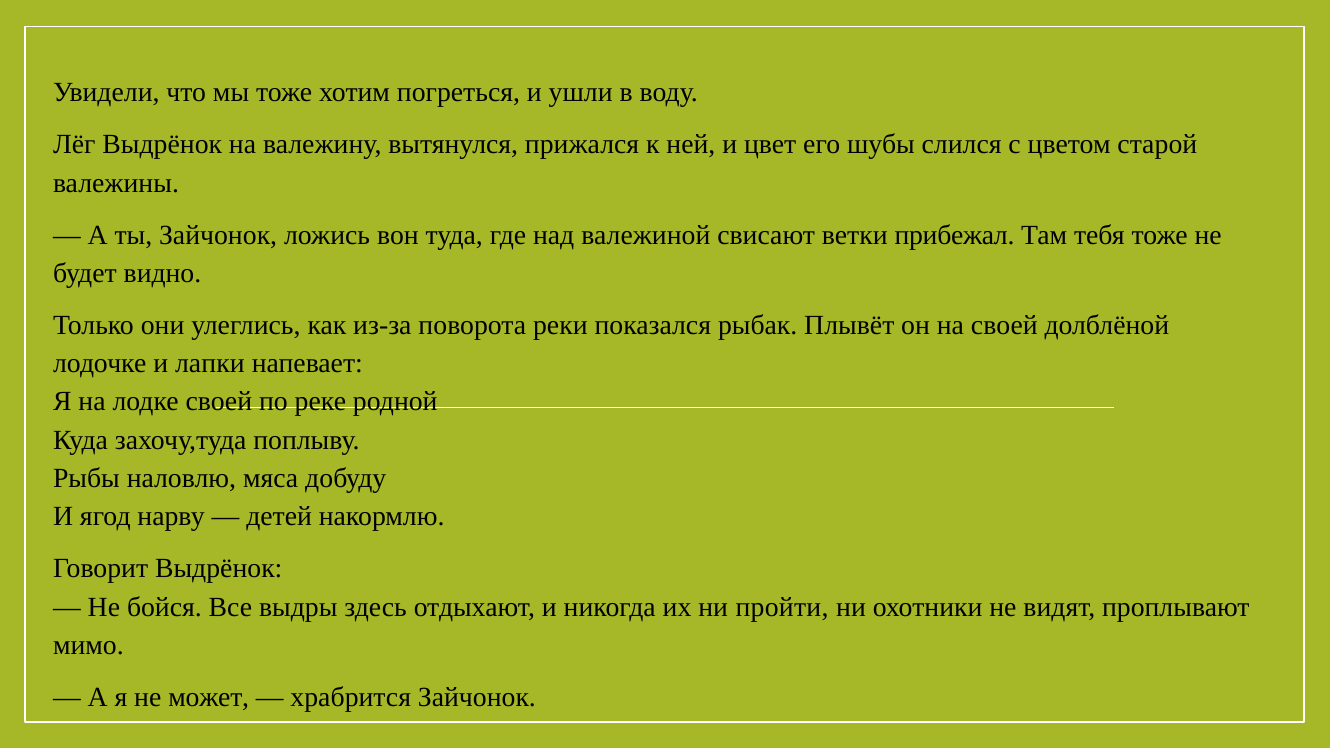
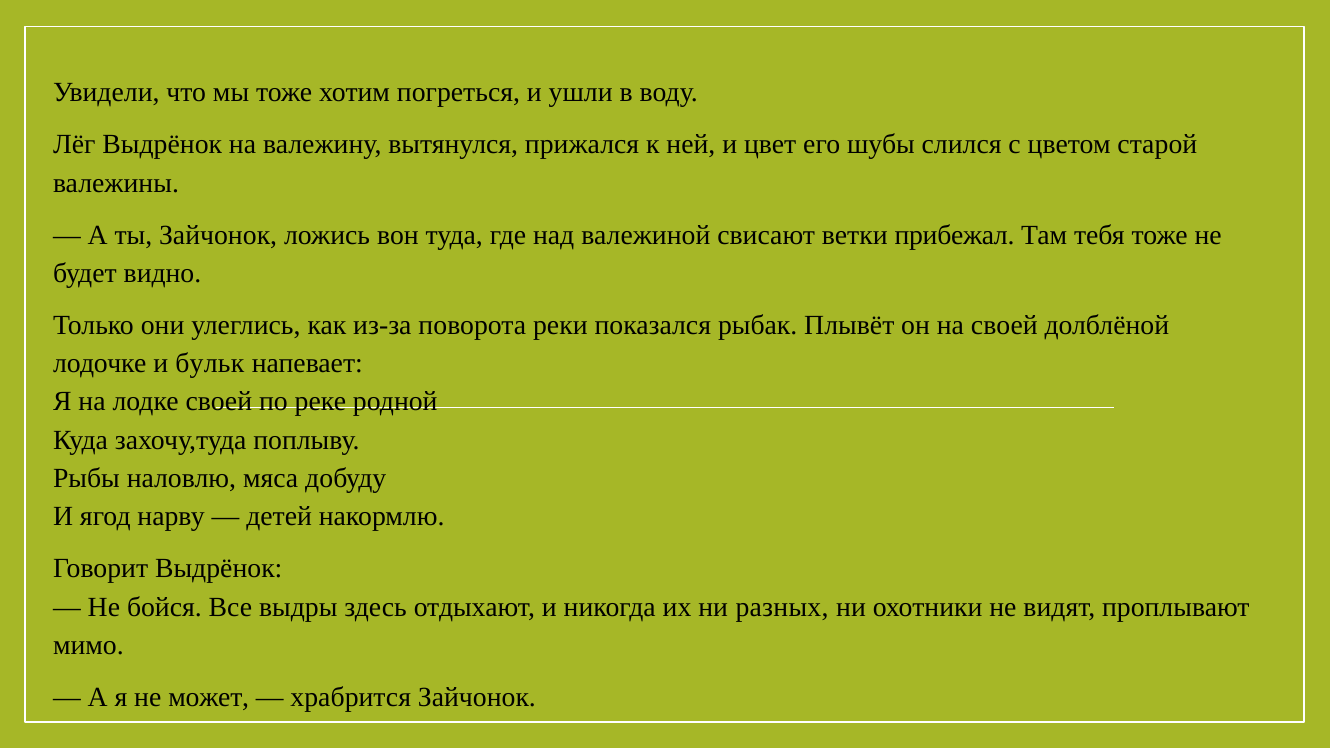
лапки: лапки -> бульк (210, 364)
пройти: пройти -> разных (782, 607)
